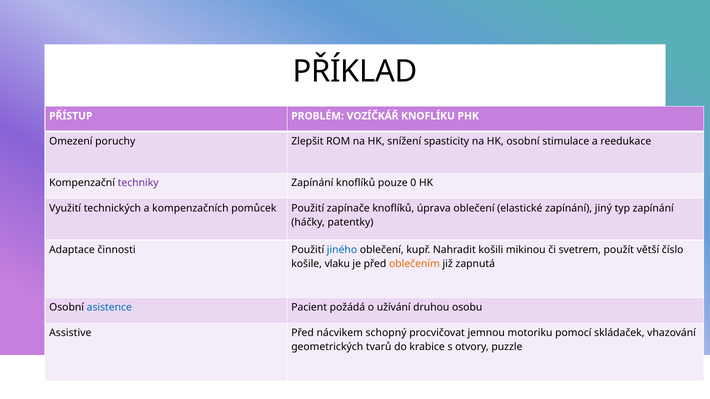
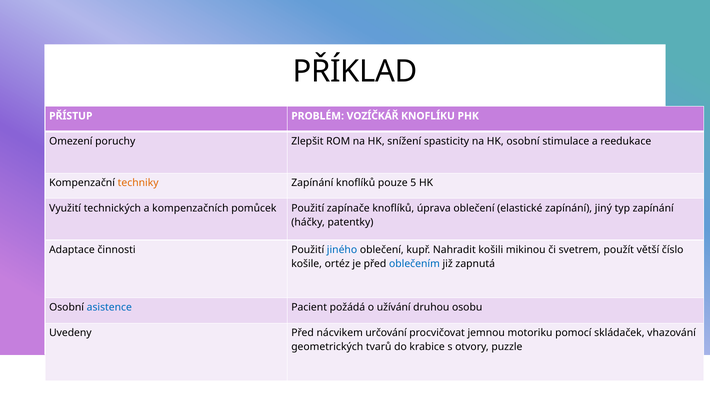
techniky colour: purple -> orange (138, 183)
0: 0 -> 5 (413, 183)
vlaku: vlaku -> ortéz (337, 264)
oblečením colour: orange -> blue (414, 264)
Assistive: Assistive -> Uvedeny (70, 333)
schopný: schopný -> určování (386, 333)
